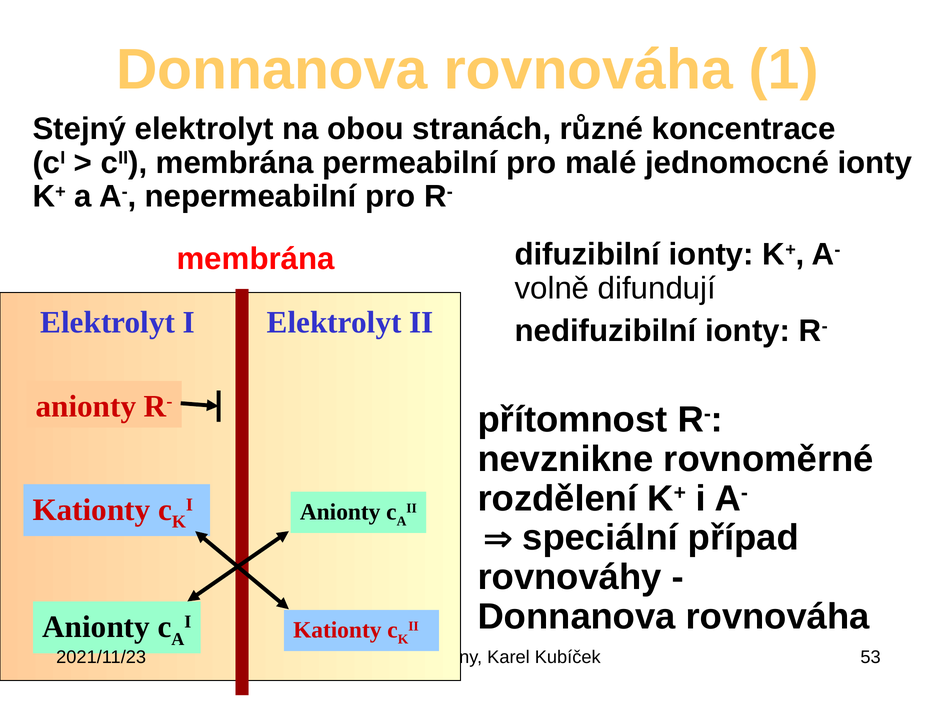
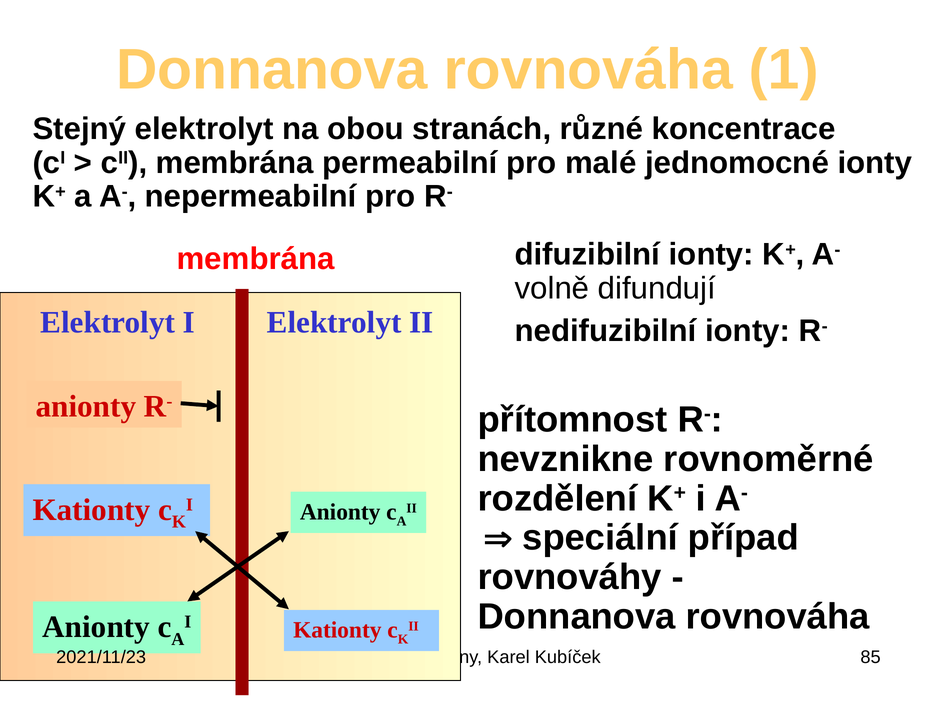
53: 53 -> 85 (871, 657)
